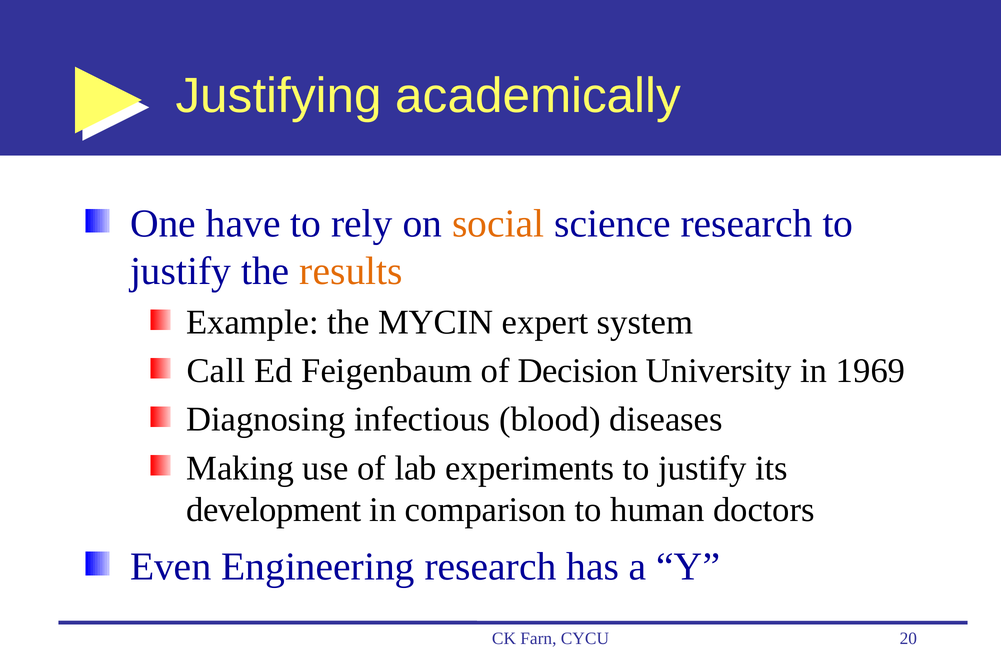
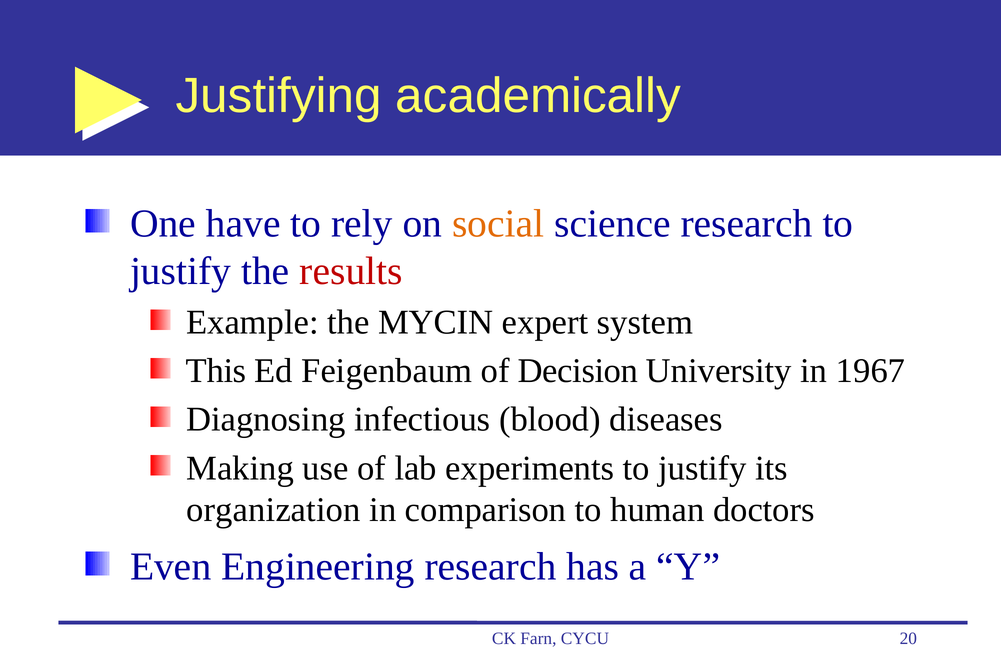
results colour: orange -> red (351, 271)
Call: Call -> This (216, 371)
1969: 1969 -> 1967 (871, 371)
development: development -> organization (273, 510)
